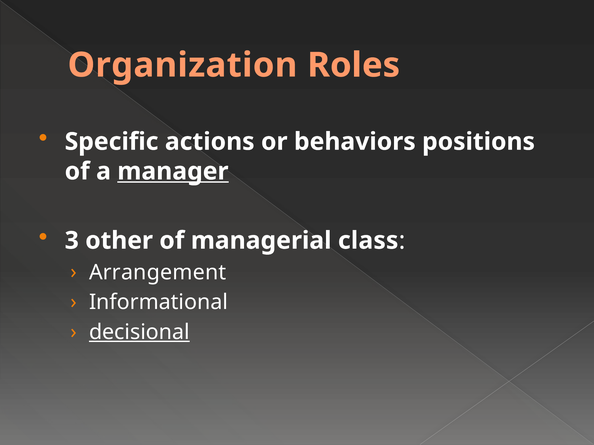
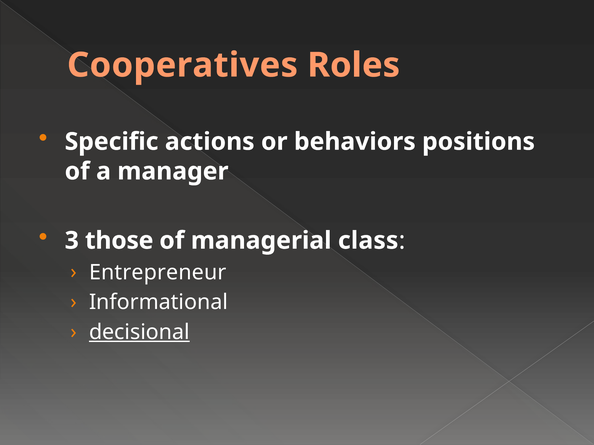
Organization: Organization -> Cooperatives (182, 65)
manager underline: present -> none (173, 172)
other: other -> those (119, 241)
Arrangement: Arrangement -> Entrepreneur (158, 273)
